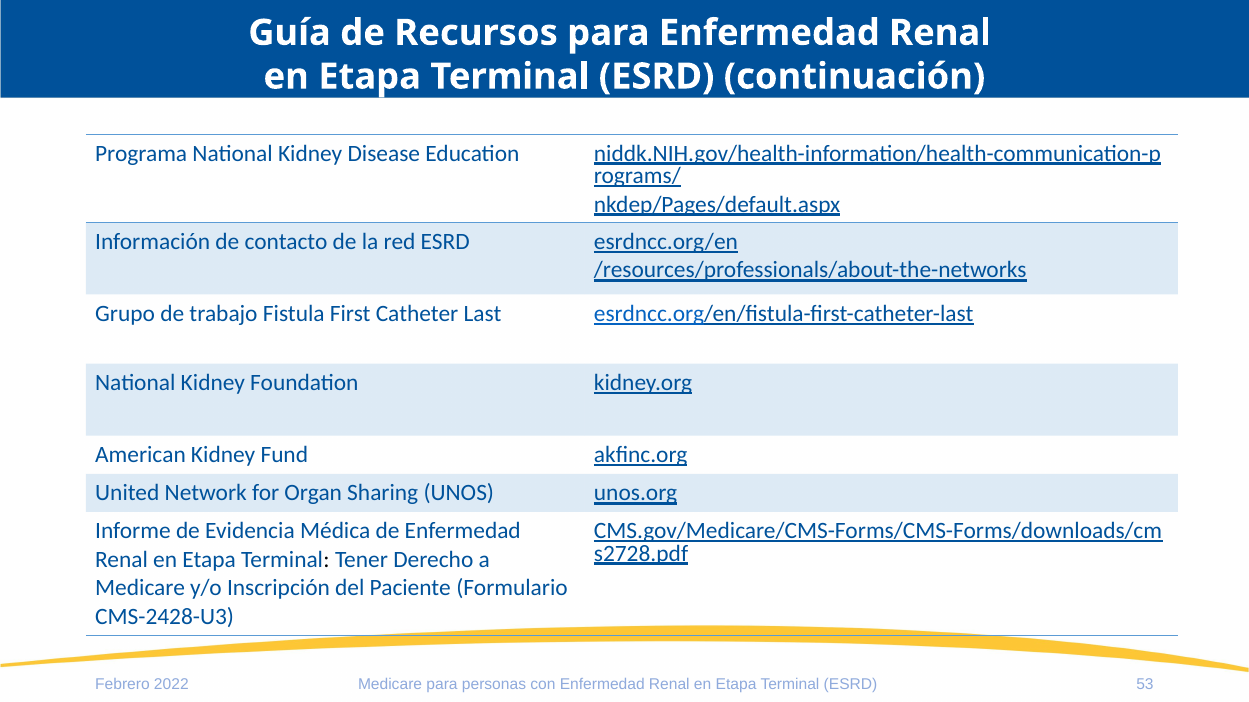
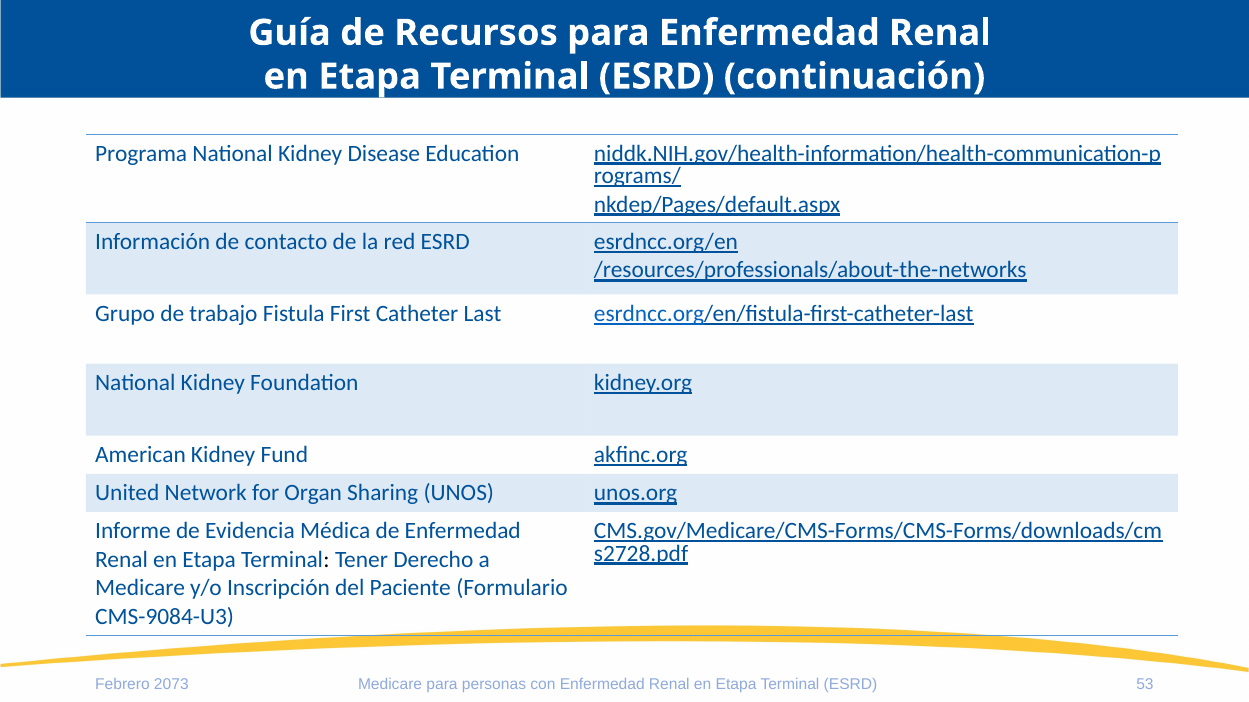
CMS-2428-U3: CMS-2428-U3 -> CMS-9084-U3 (165, 617)
2022: 2022 -> 2073 (171, 685)
